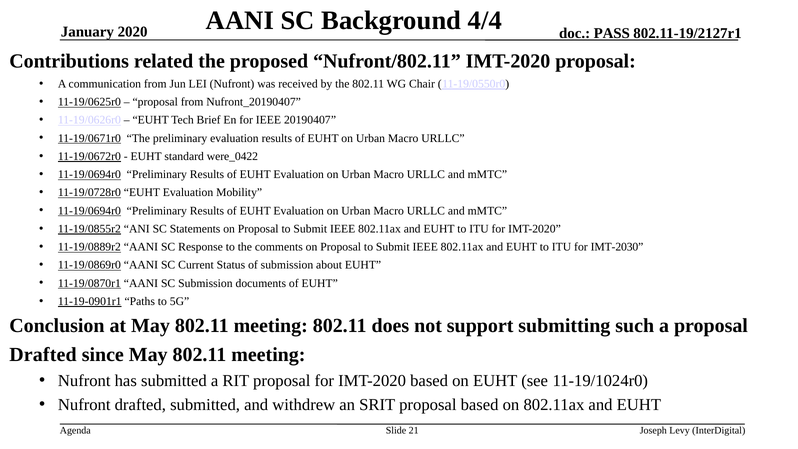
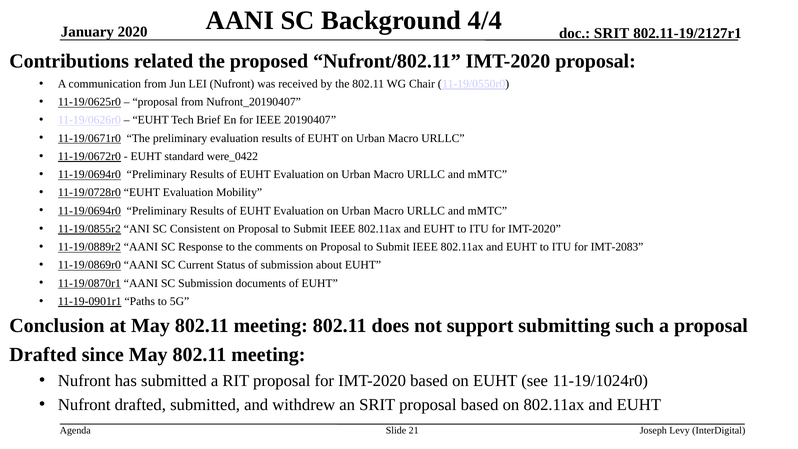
PASS: PASS -> SRIT (612, 33)
Statements: Statements -> Consistent (195, 229)
IMT-2030: IMT-2030 -> IMT-2083 (617, 247)
